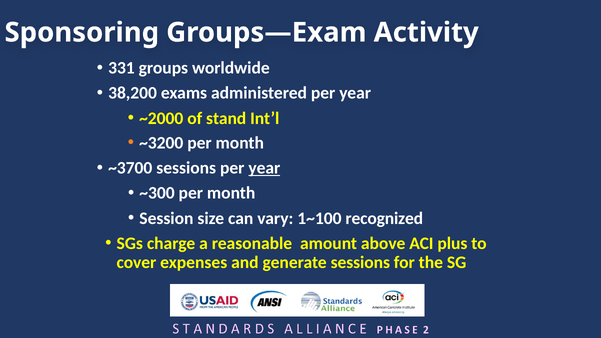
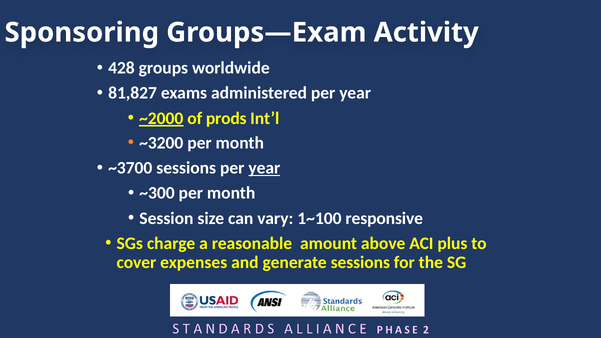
331: 331 -> 428 (121, 68)
38,200: 38,200 -> 81,827 (133, 93)
~2000 underline: none -> present (161, 118)
stand: stand -> prods (226, 118)
recognized: recognized -> responsive (384, 218)
